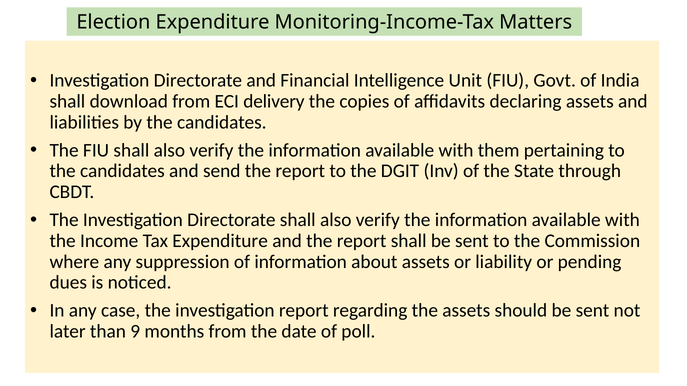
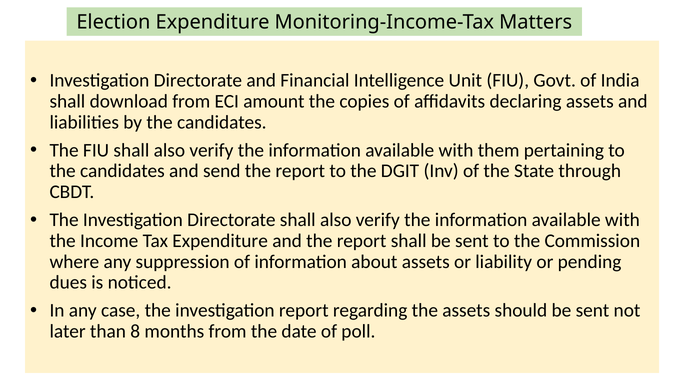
delivery: delivery -> amount (274, 101)
9: 9 -> 8 (135, 332)
